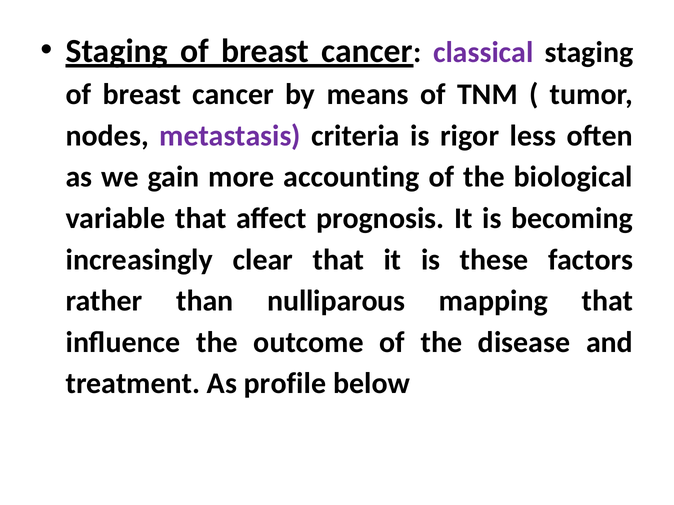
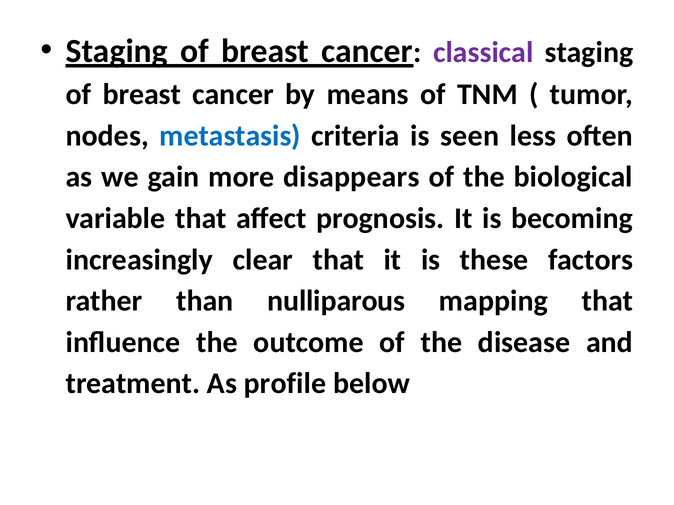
metastasis colour: purple -> blue (230, 136)
rigor: rigor -> seen (470, 136)
accounting: accounting -> disappears (351, 177)
